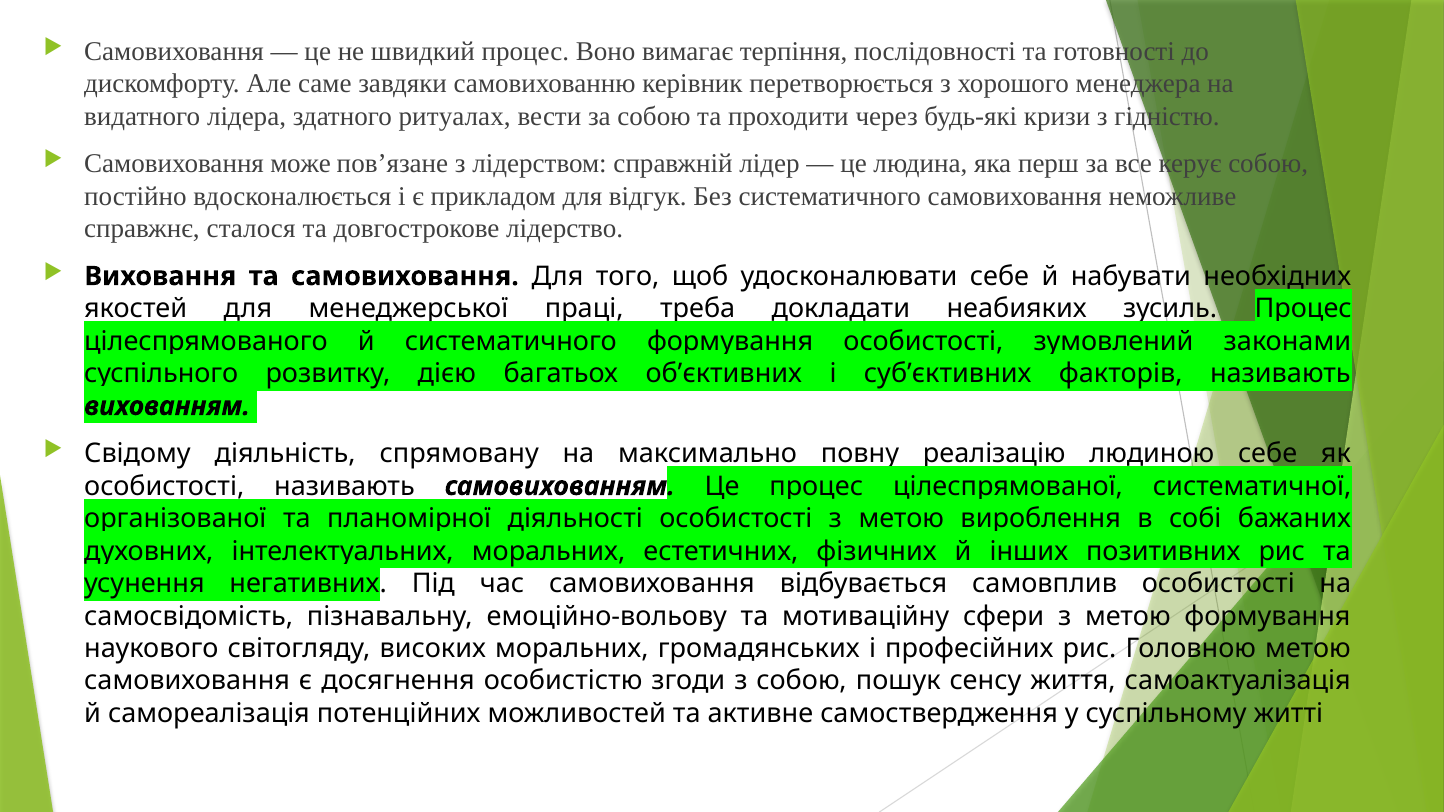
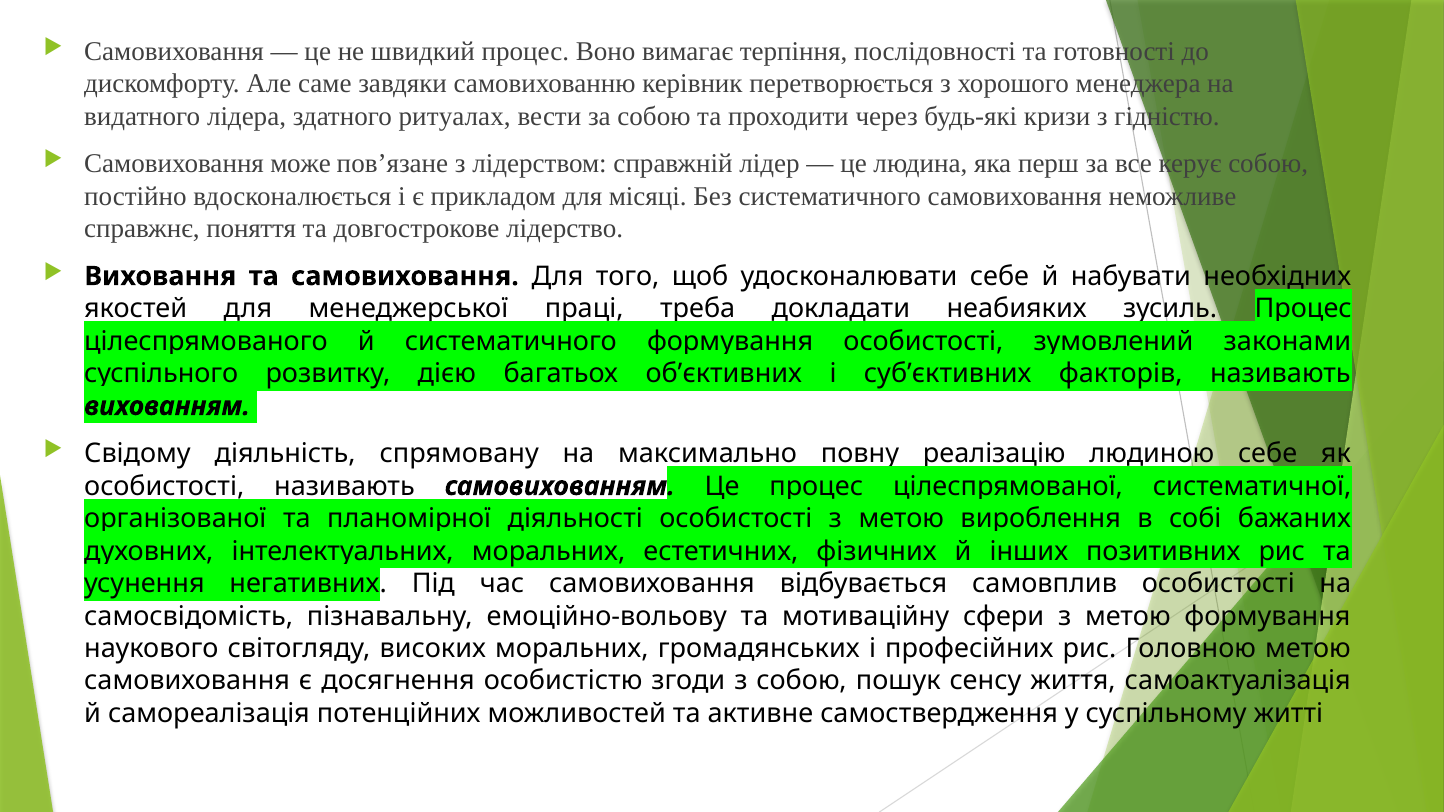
відгук: відгук -> місяці (648, 196)
сталося: сталося -> поняття (251, 229)
